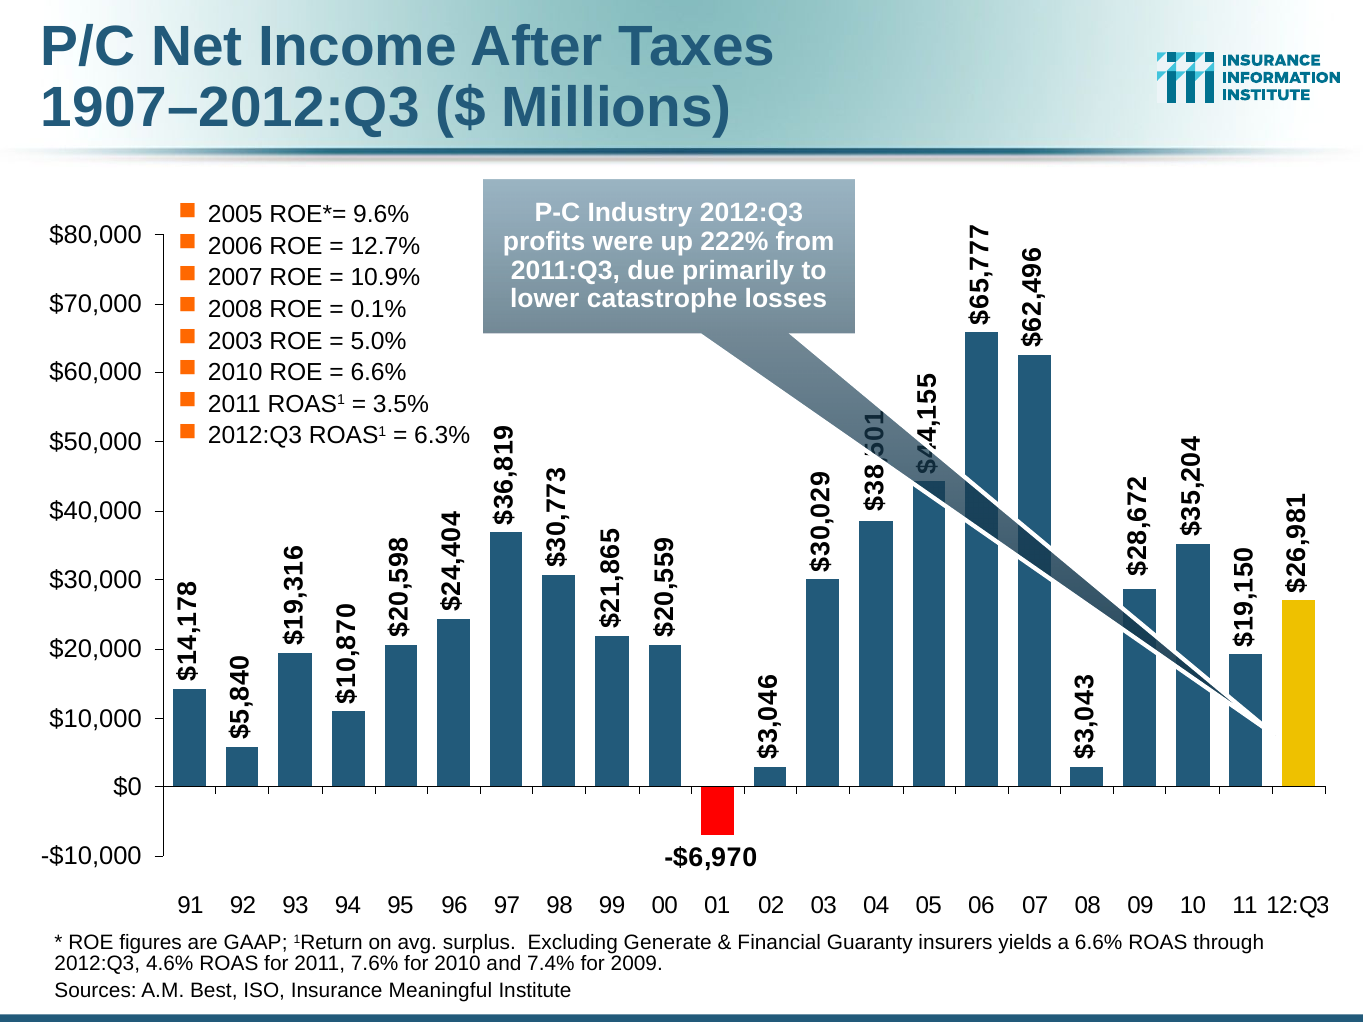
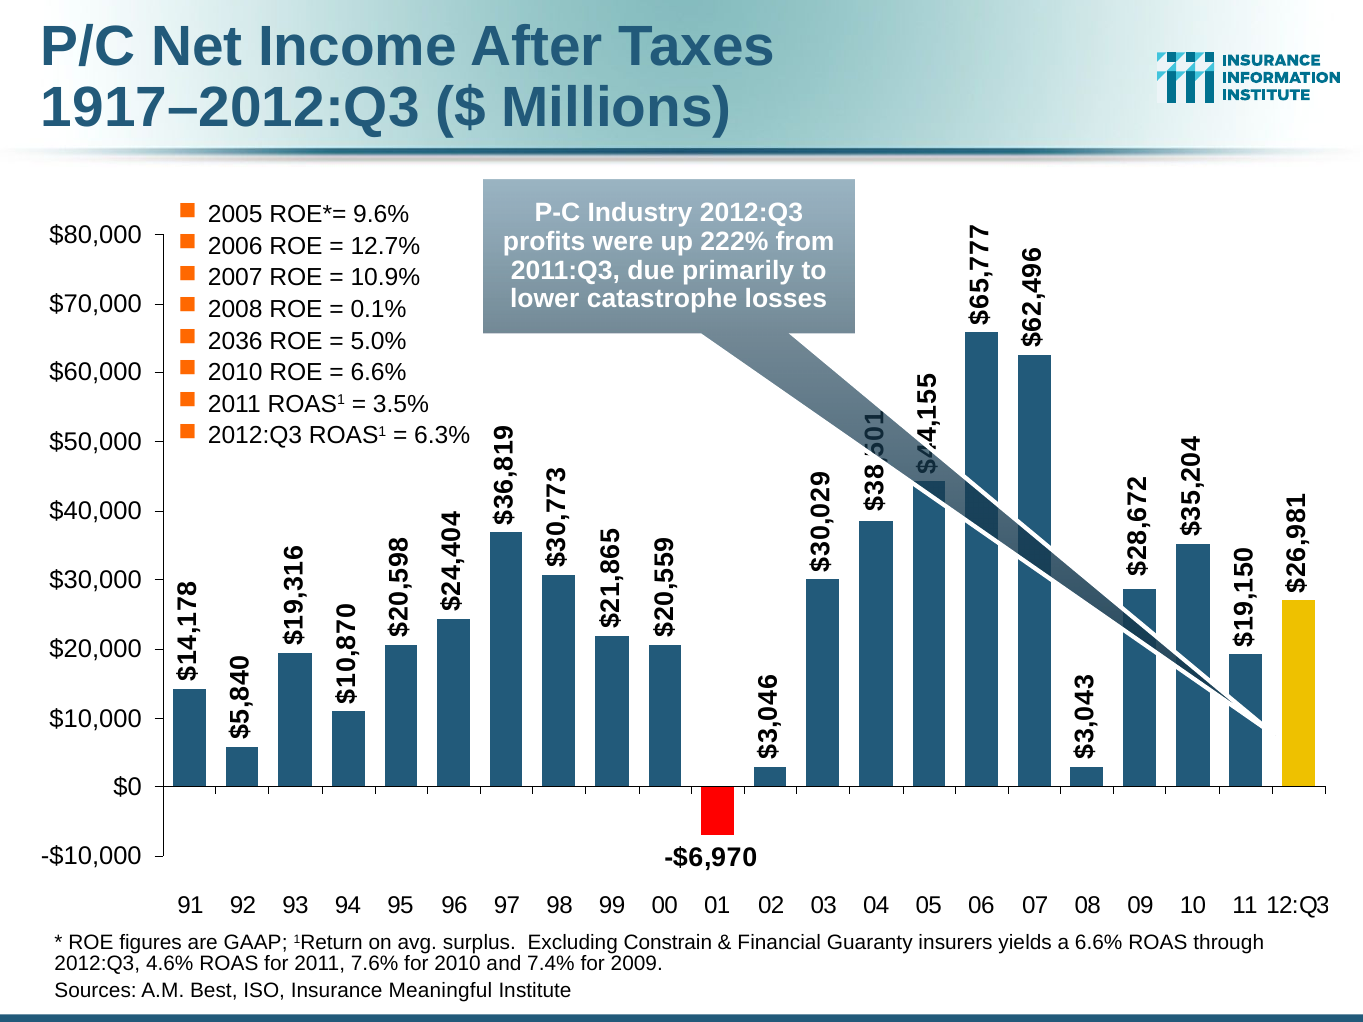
1907–2012:Q3: 1907–2012:Q3 -> 1917–2012:Q3 (230, 108)
2003: 2003 -> 2036 (235, 341)
Generate: Generate -> Constrain (668, 943)
